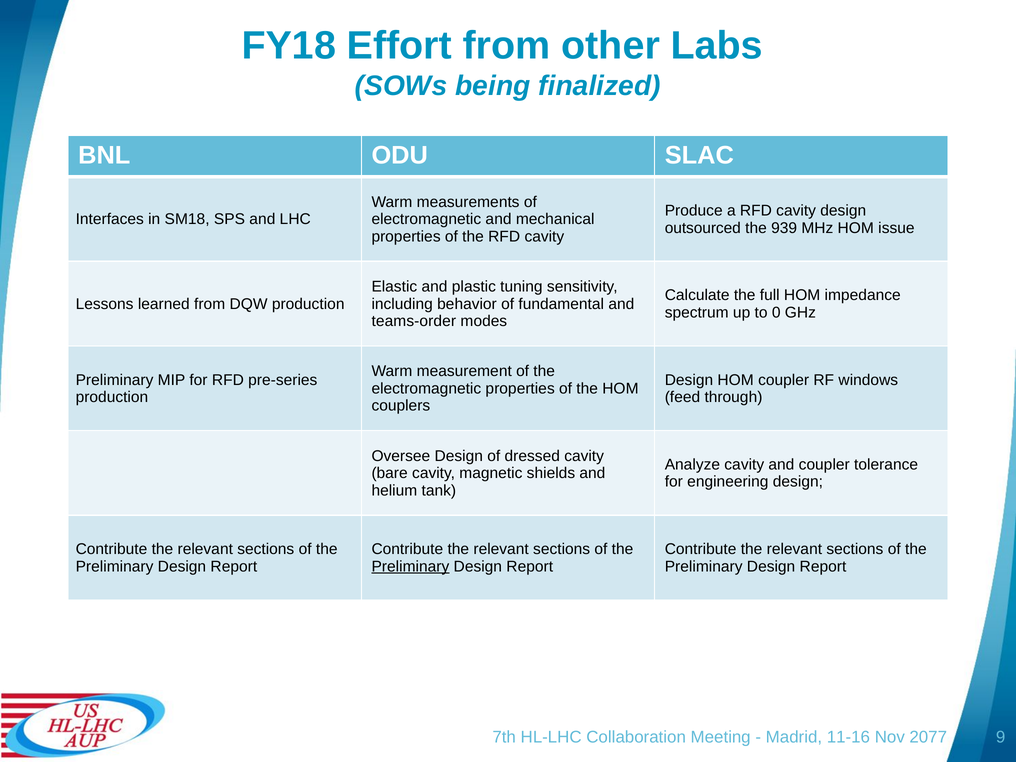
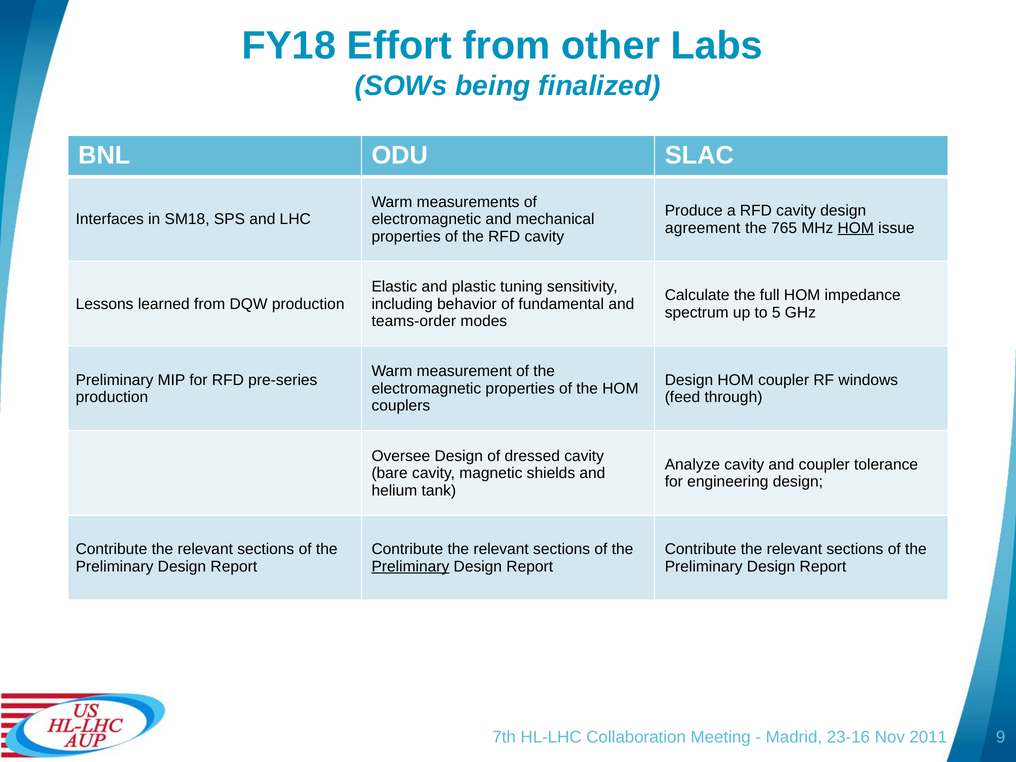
outsourced: outsourced -> agreement (703, 228)
939: 939 -> 765 (784, 228)
HOM underline: none -> present (856, 228)
0: 0 -> 5 (776, 313)
11-16: 11-16 -> 23-16 (848, 737)
2077: 2077 -> 2011 (928, 737)
